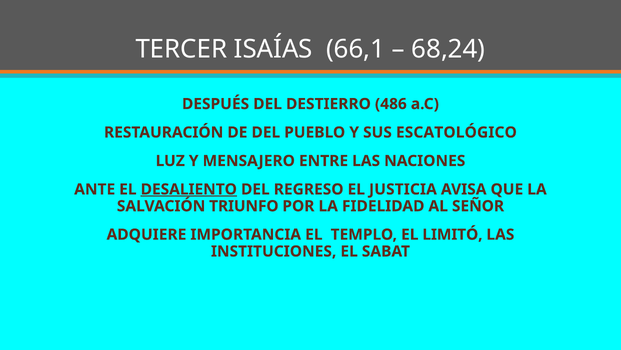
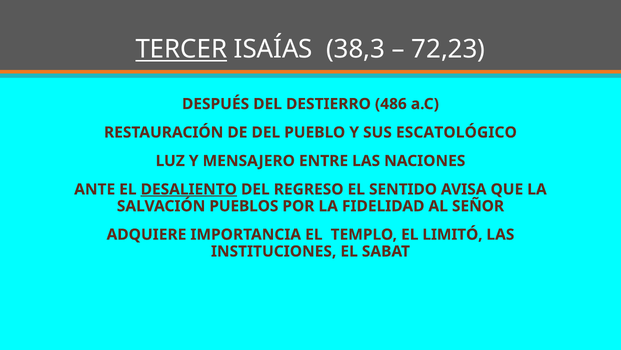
TERCER underline: none -> present (181, 49)
66,1: 66,1 -> 38,3 (356, 49)
68,24: 68,24 -> 72,23 (448, 49)
JUSTICIA: JUSTICIA -> SENTIDO (403, 189)
TRIUNFO: TRIUNFO -> PUEBLOS (244, 206)
